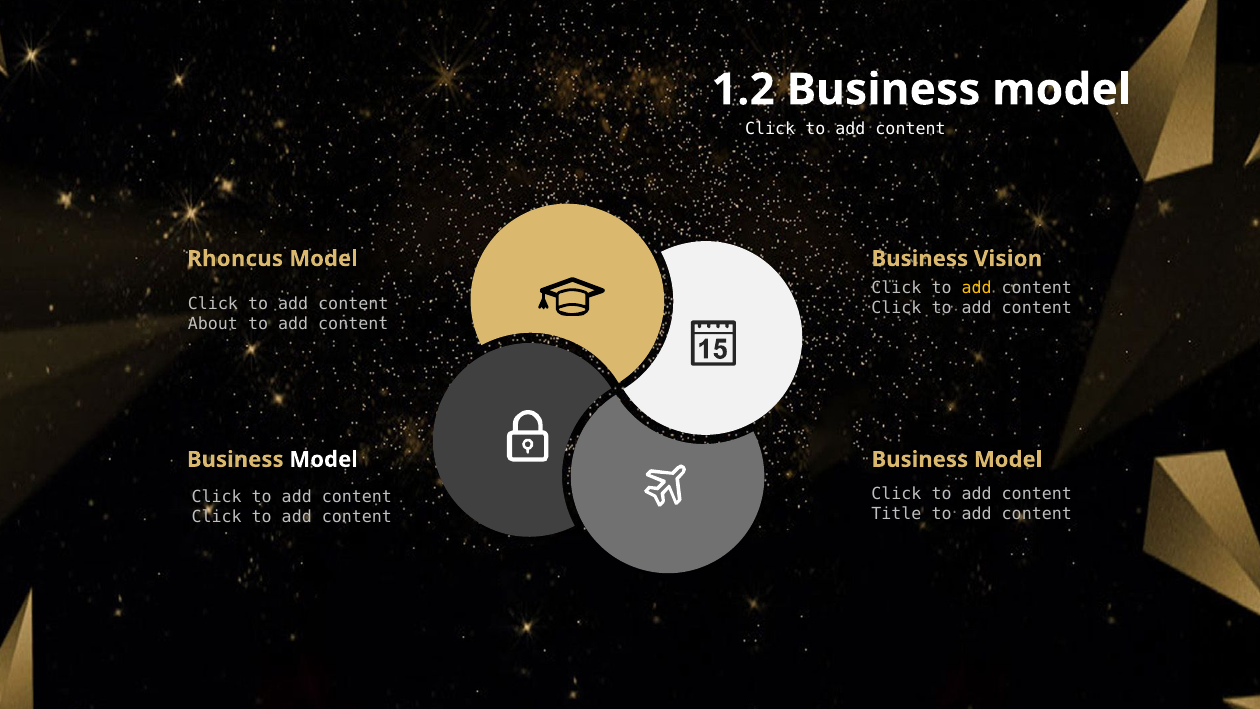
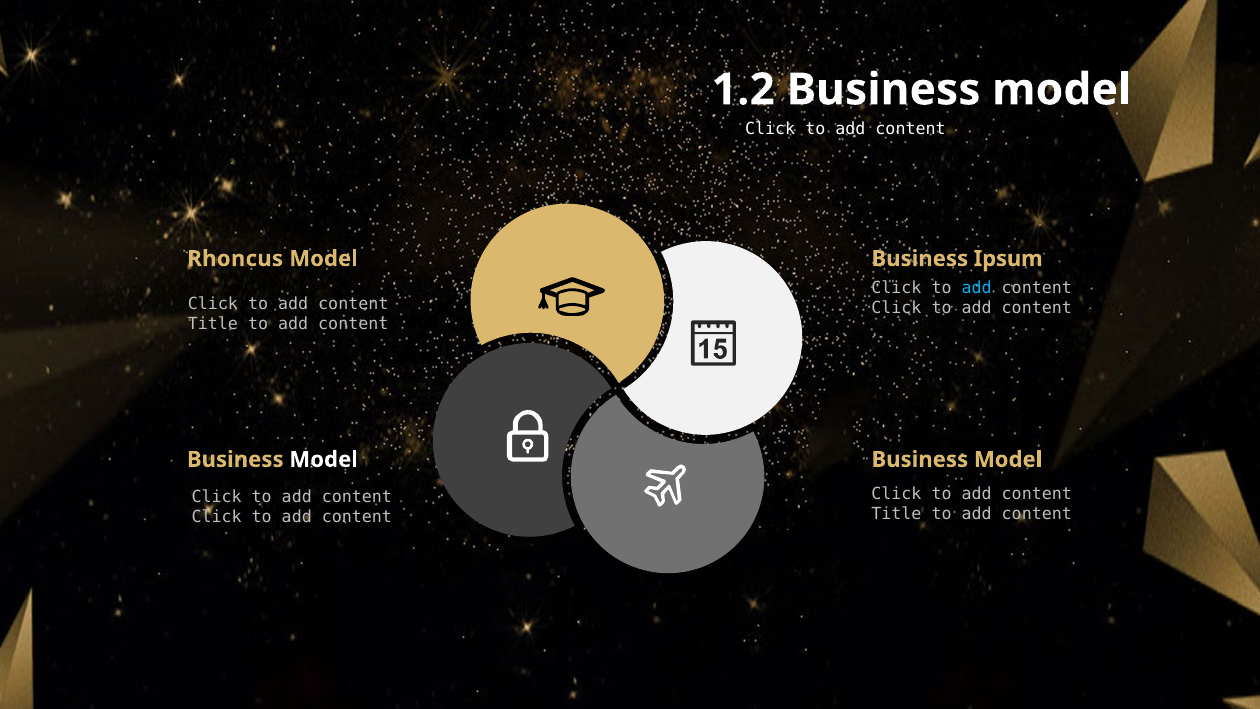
Vision: Vision -> Ipsum (1008, 259)
add colour: yellow -> light blue (977, 288)
About: About -> Title (213, 324)
